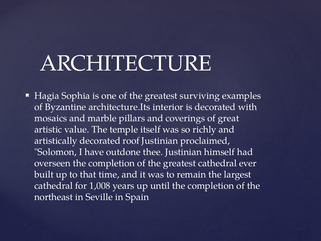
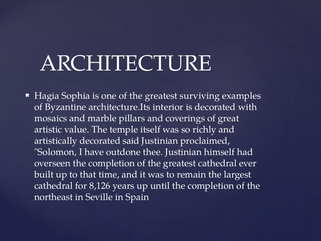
roof: roof -> said (131, 141)
1,008: 1,008 -> 8,126 (100, 186)
